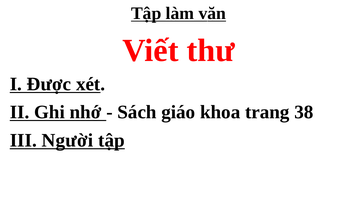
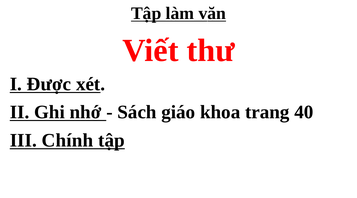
38: 38 -> 40 (304, 112)
Người: Người -> Chính (67, 141)
